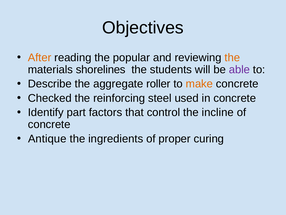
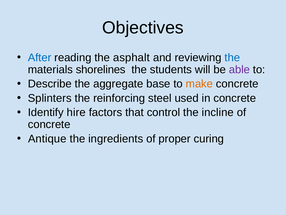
After colour: orange -> blue (40, 57)
popular: popular -> asphalt (131, 57)
the colour: orange -> blue (232, 57)
roller: roller -> base (158, 84)
Checked: Checked -> Splinters (50, 98)
part: part -> hire (76, 112)
